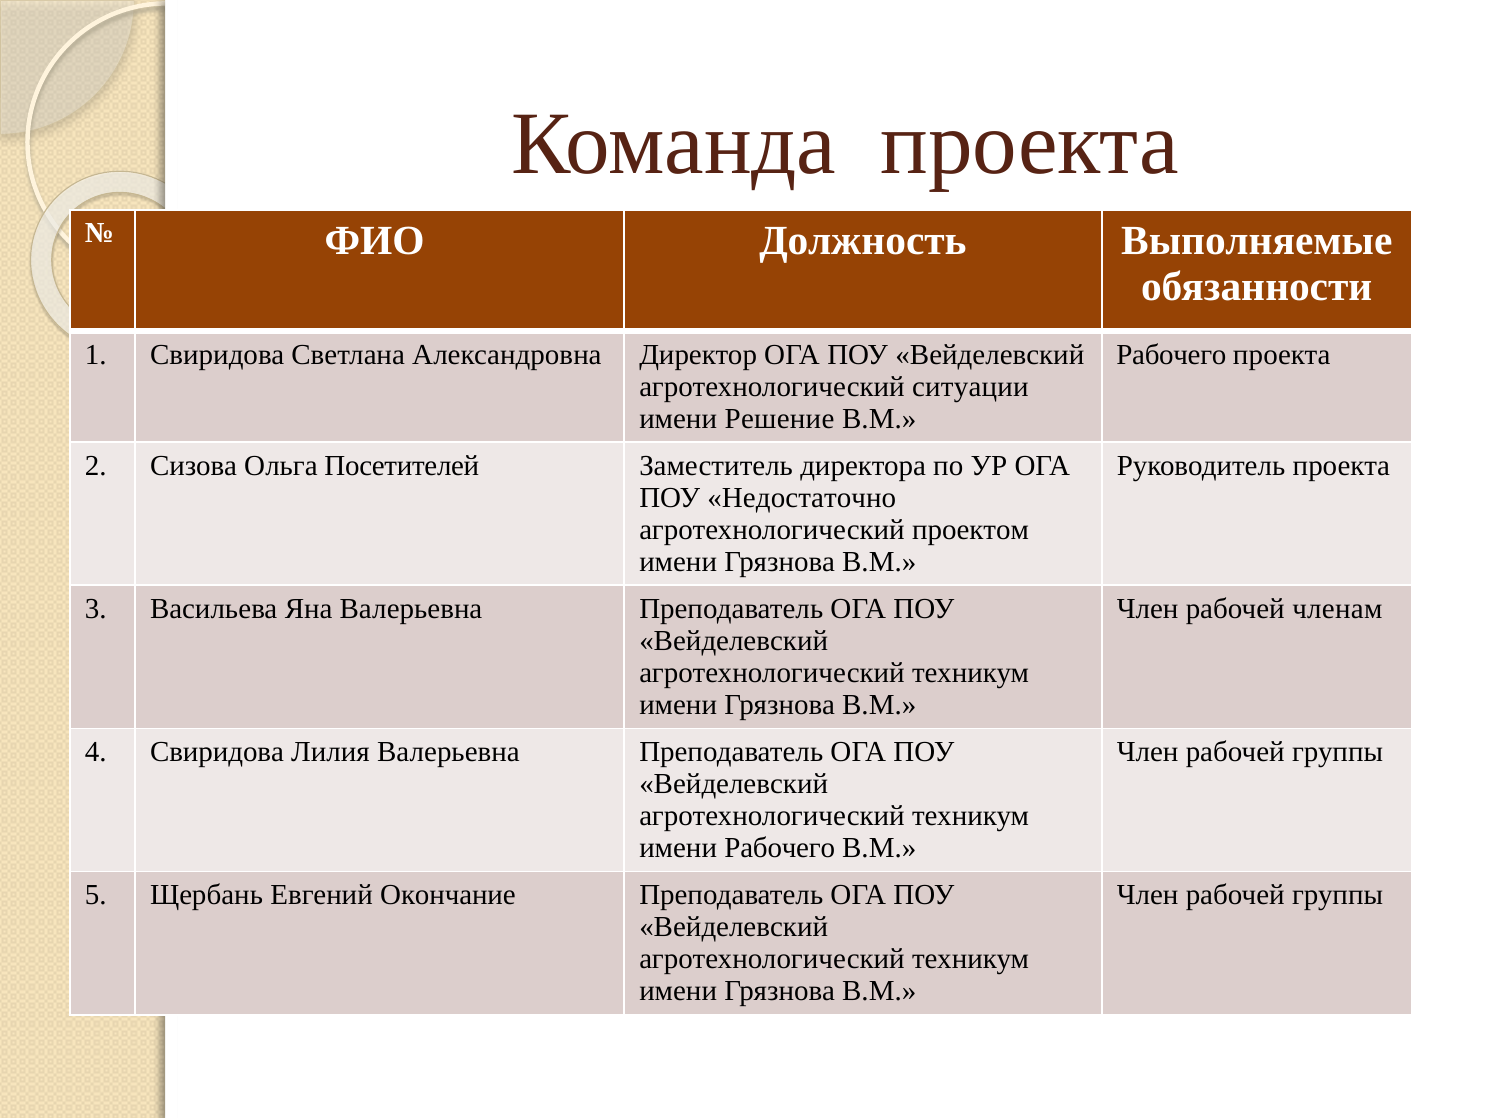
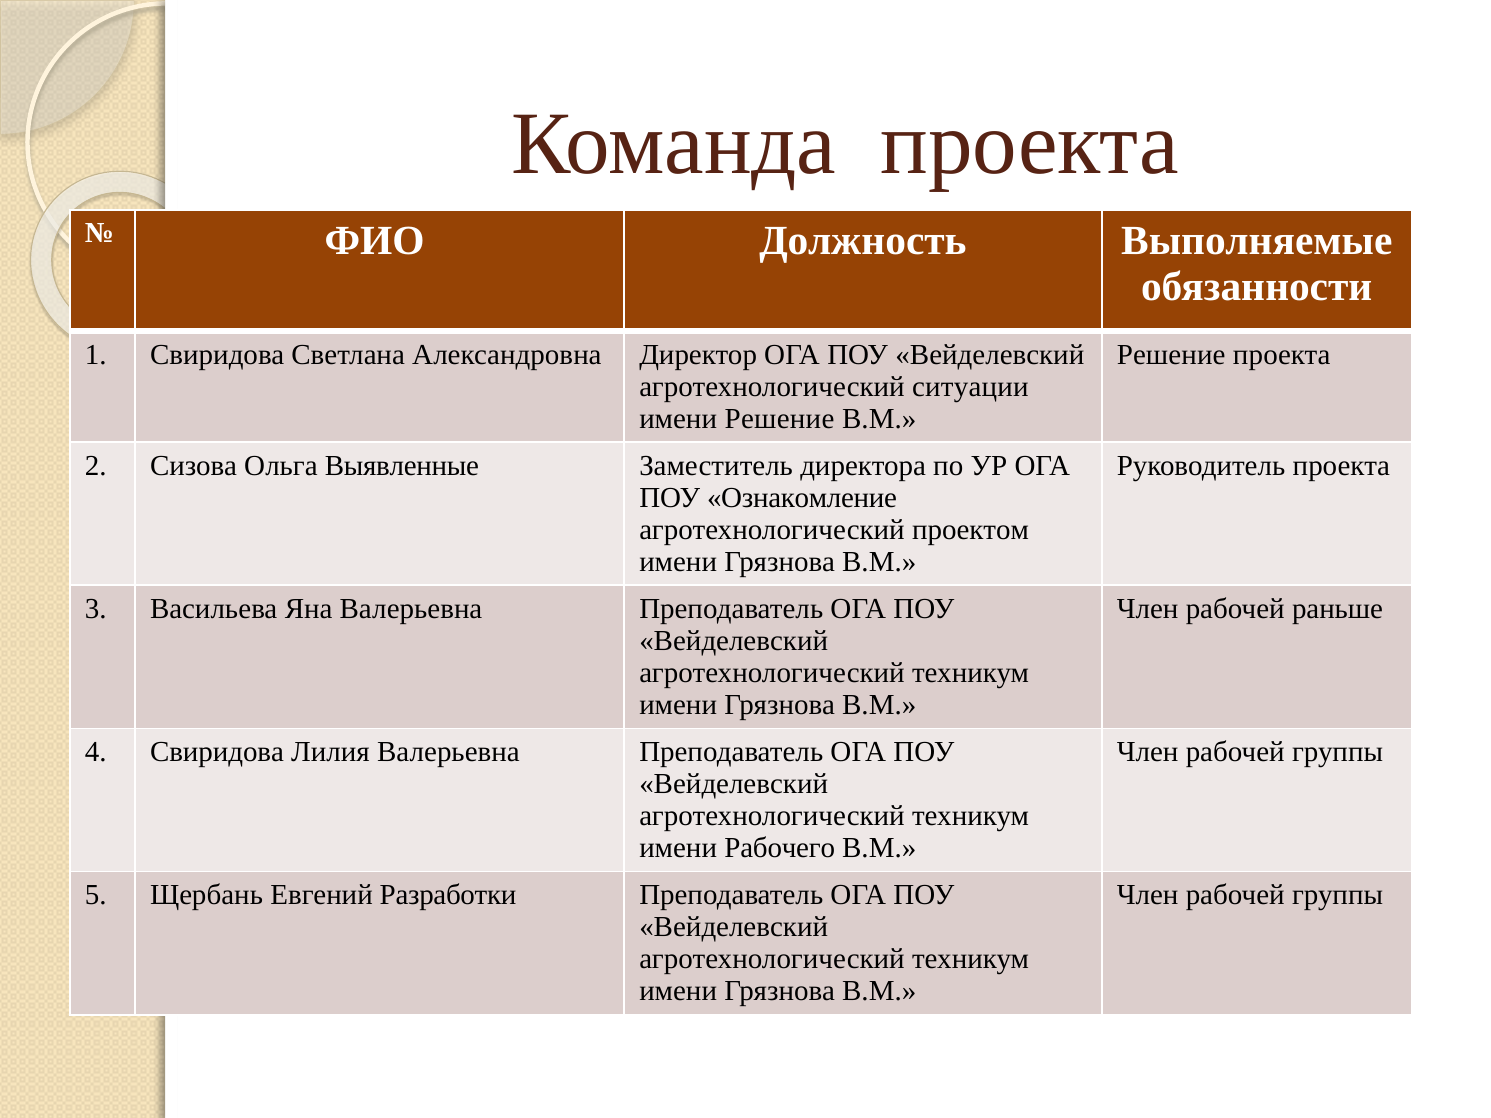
Рабочего: Рабочего -> Решение (1171, 355)
Посетителей: Посетителей -> Выявленные (402, 466)
Недостаточно: Недостаточно -> Ознакомление (802, 498)
членам: членам -> раньше (1338, 609)
Окончание: Окончание -> Разработки (448, 895)
